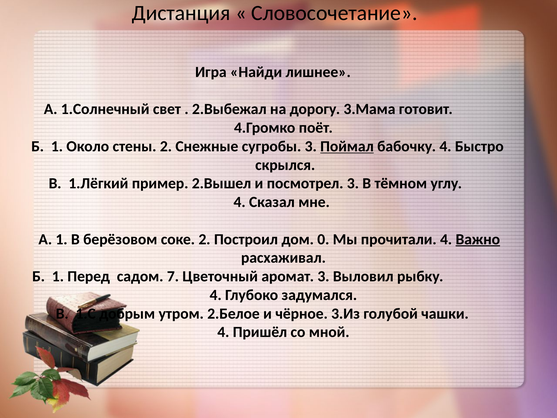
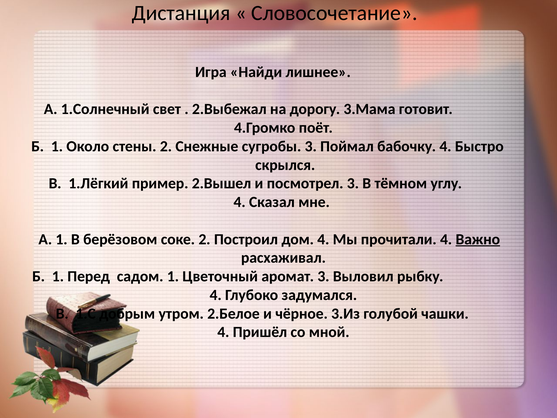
Поймал underline: present -> none (347, 146)
дом 0: 0 -> 4 (323, 239)
садом 7: 7 -> 1 (173, 276)
